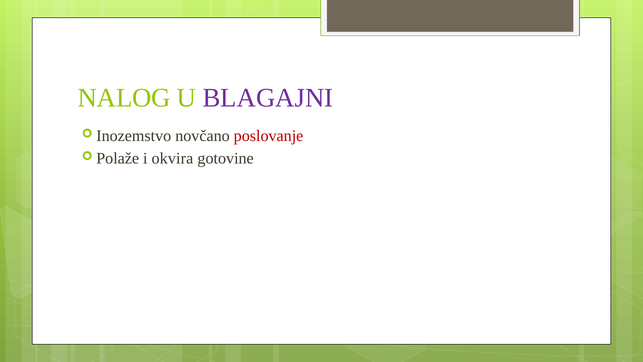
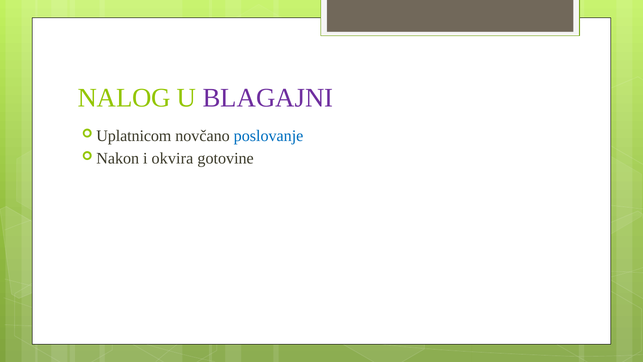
Inozemstvo: Inozemstvo -> Uplatnicom (134, 136)
poslovanje colour: red -> blue (269, 136)
Polaže: Polaže -> Nakon (118, 158)
